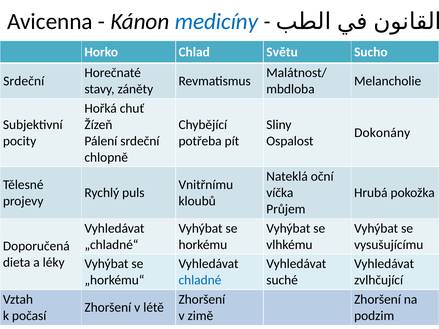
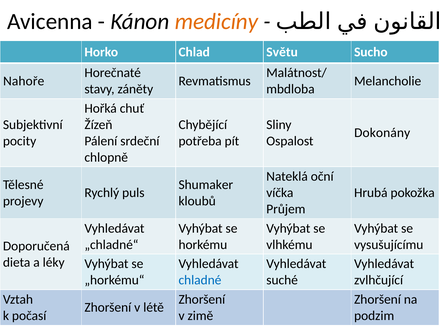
medicíny colour: blue -> orange (216, 22)
Srdeční: Srdeční -> Nahoře (24, 81)
Vnitřnímu: Vnitřnímu -> Shumaker (206, 185)
